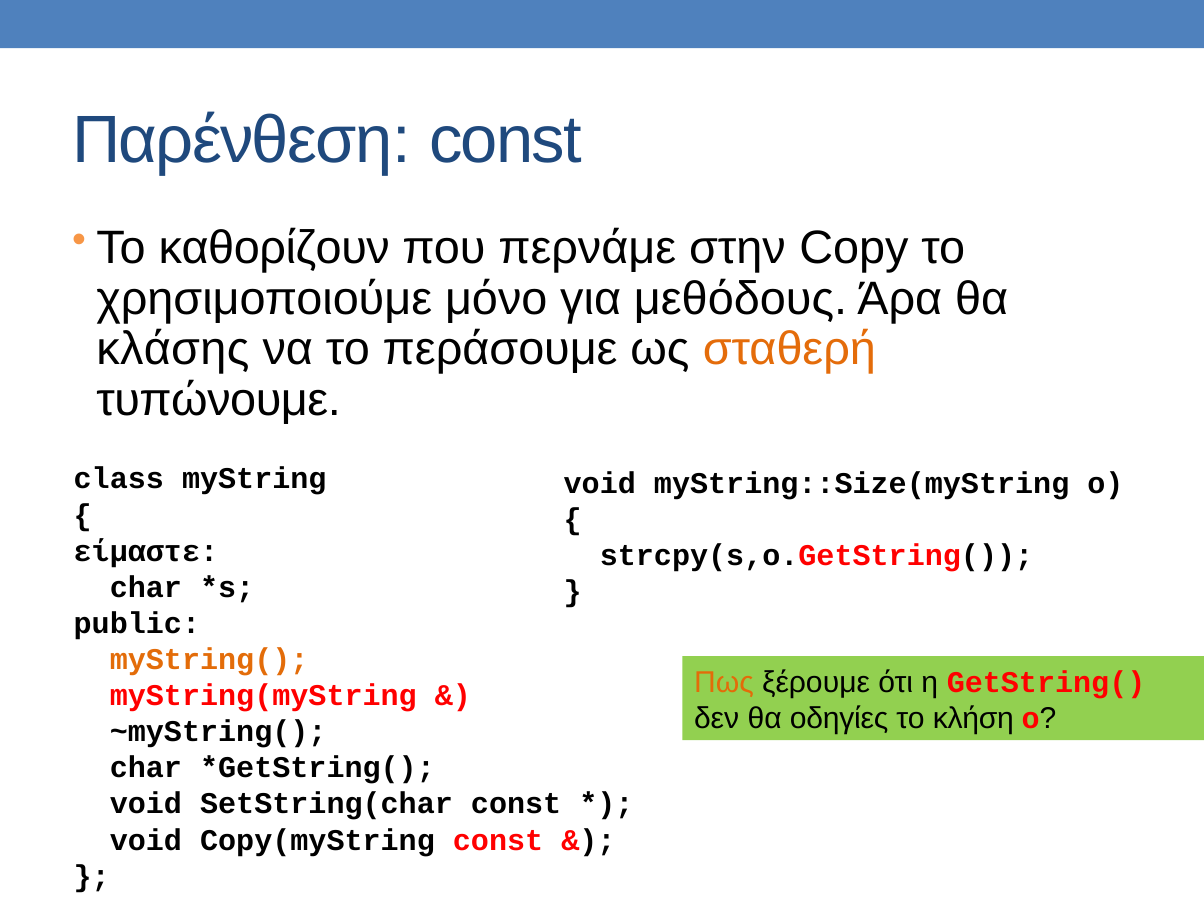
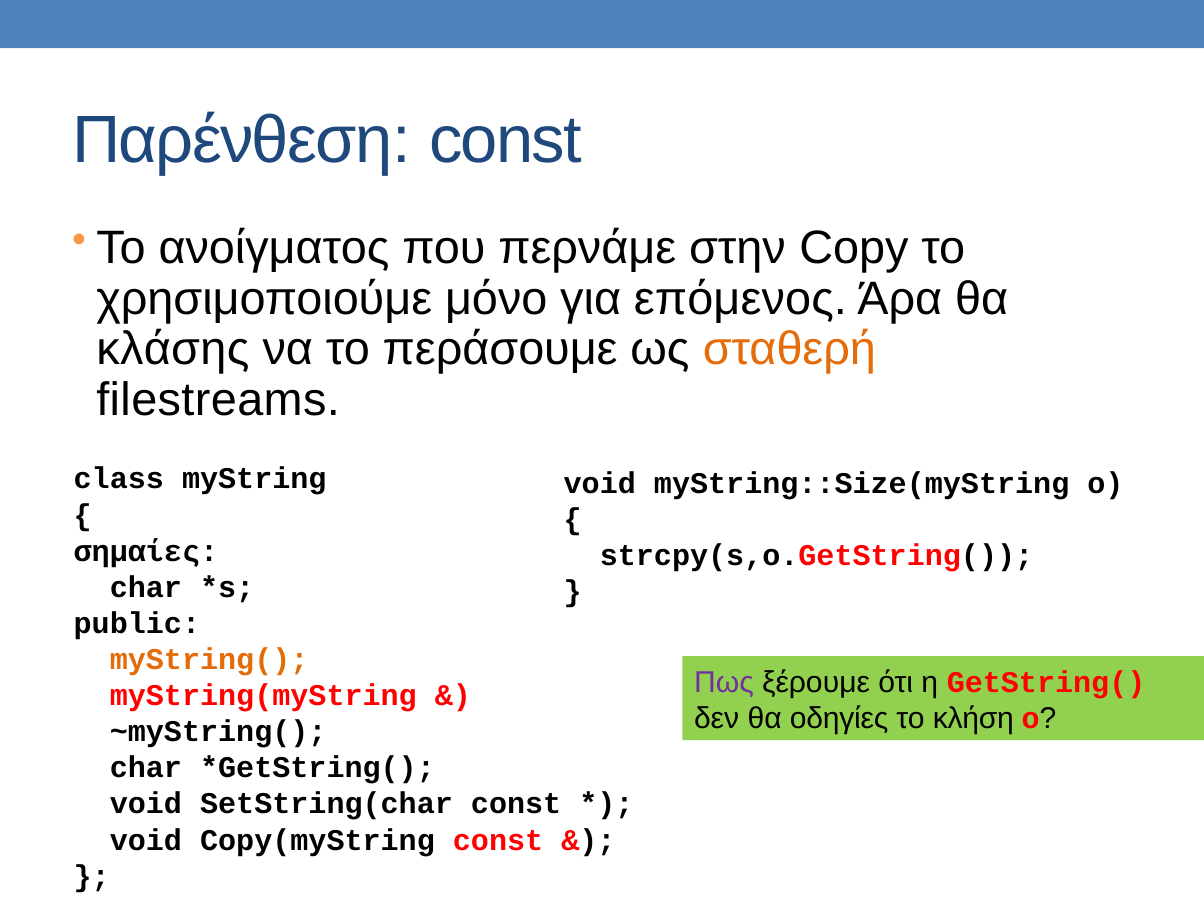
καθορίζουν: καθορίζουν -> ανοίγματος (274, 248)
μεθόδους: μεθόδους -> επόμενος (740, 299)
τυπώνουμε: τυπώνουμε -> filestreams (218, 400)
είμαστε: είμαστε -> σημαίες (146, 551)
Πως colour: orange -> purple (724, 682)
